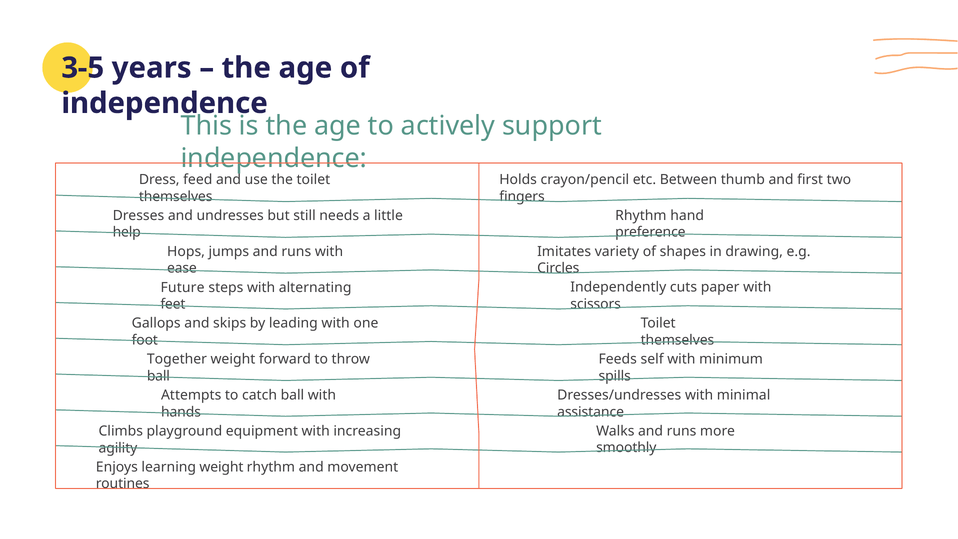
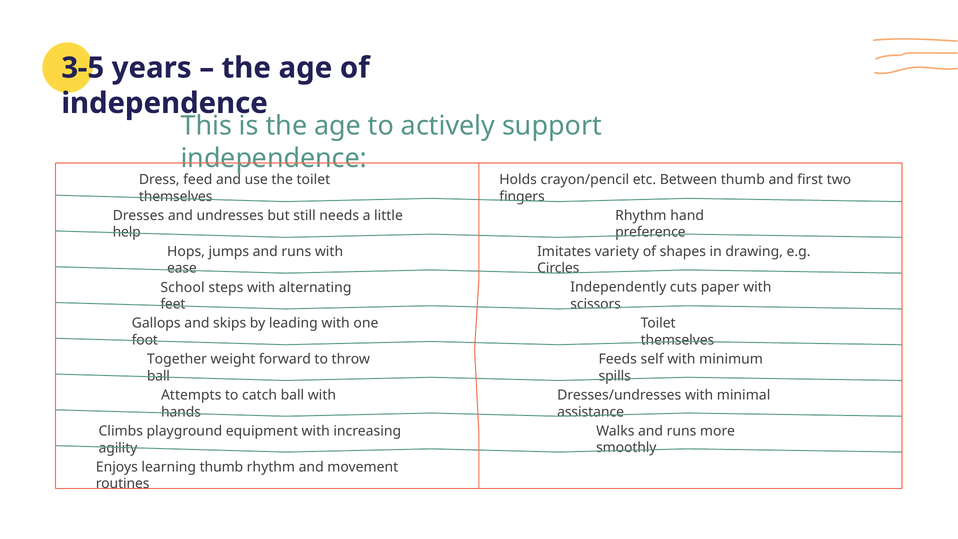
Future: Future -> School (183, 287)
learning weight: weight -> thumb (221, 467)
